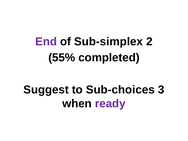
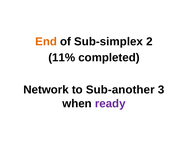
End colour: purple -> orange (46, 42)
55%: 55% -> 11% (62, 58)
Suggest: Suggest -> Network (46, 90)
Sub-choices: Sub-choices -> Sub-another (120, 90)
